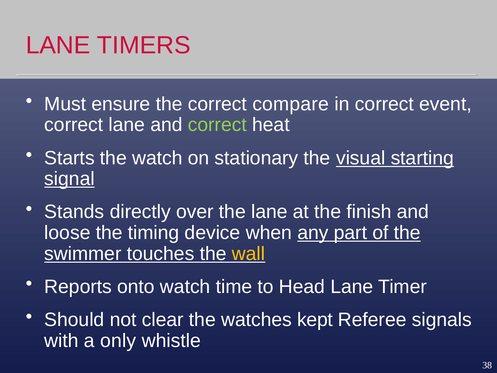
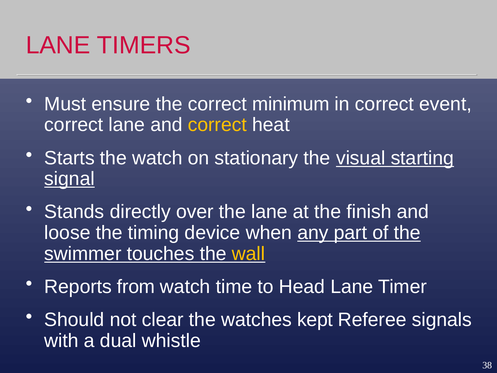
compare: compare -> minimum (291, 104)
correct colour: light green -> yellow (217, 125)
onto: onto -> from (136, 287)
only: only -> dual (118, 340)
